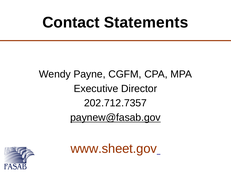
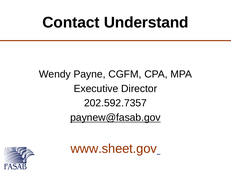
Statements: Statements -> Understand (146, 22)
202.712.7357: 202.712.7357 -> 202.592.7357 (115, 103)
